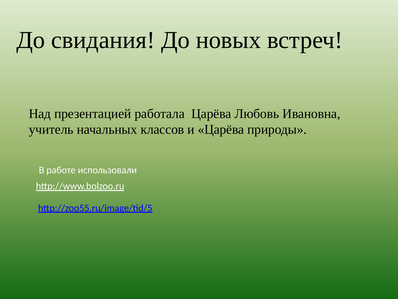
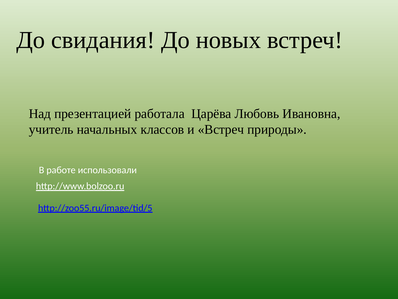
и Царёва: Царёва -> Встреч (221, 129)
